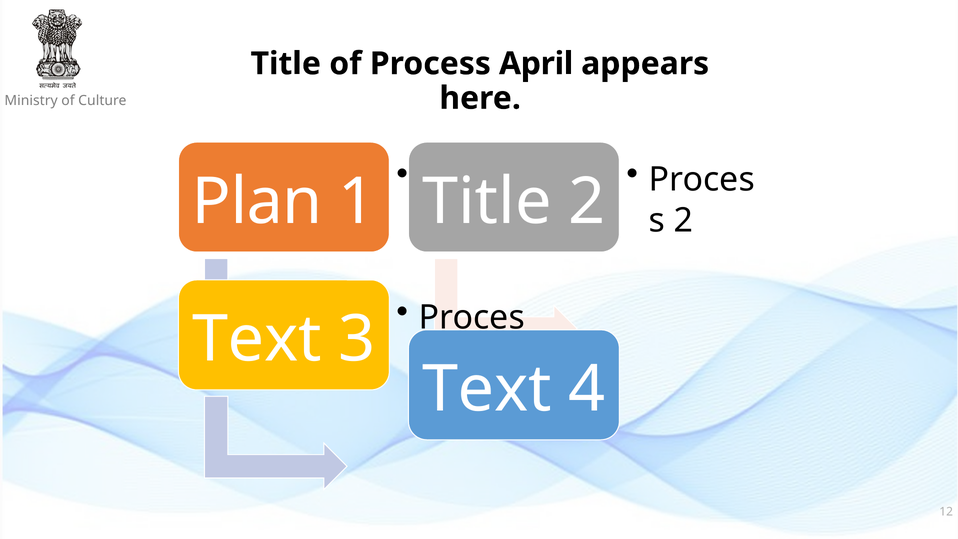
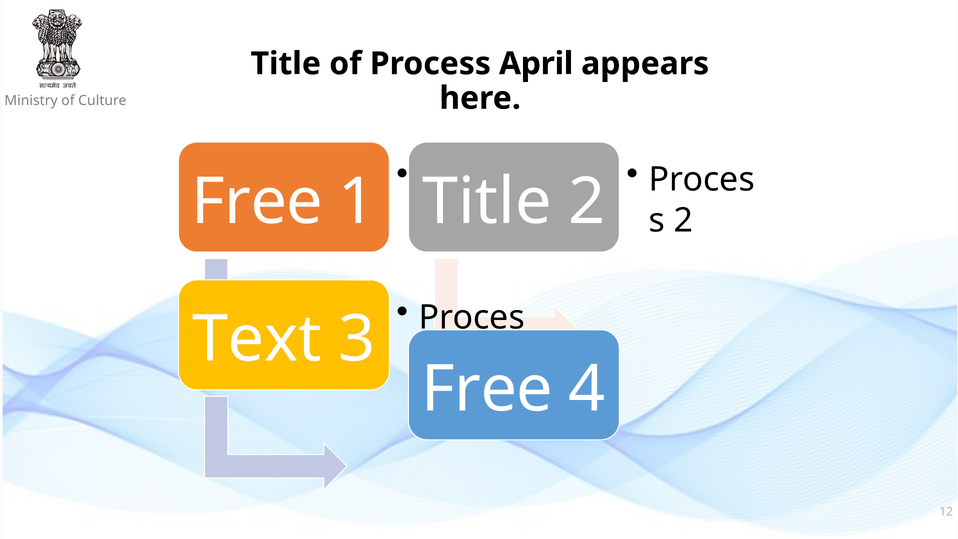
Plan: Plan -> Free (257, 202)
Text: Text -> Free (487, 389)
